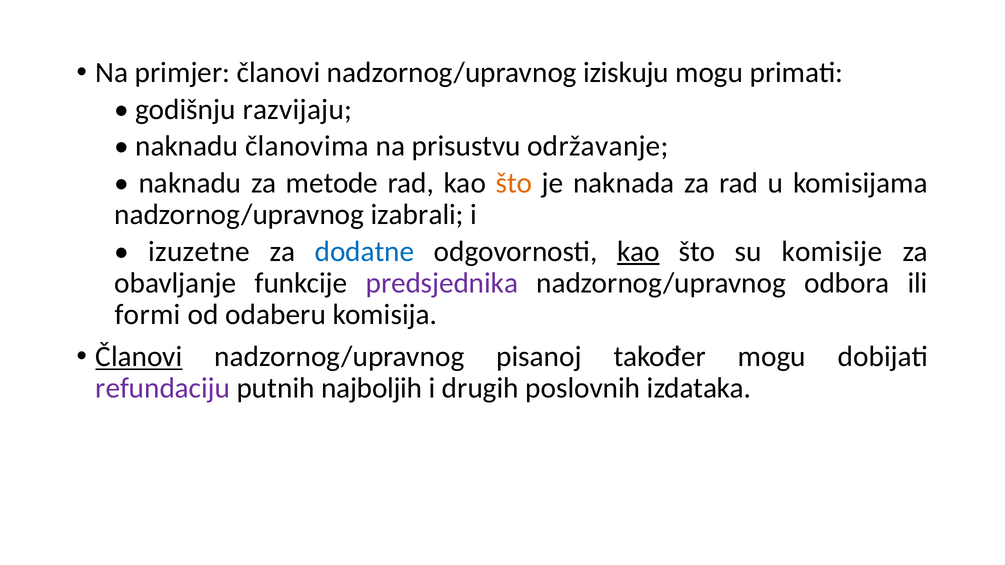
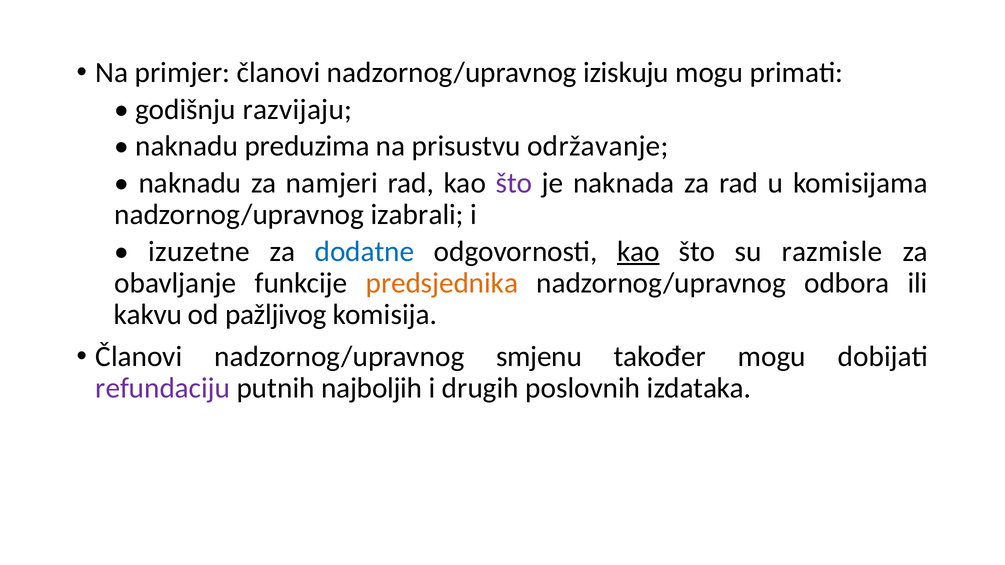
članovima: članovima -> preduzima (307, 146)
metode: metode -> namjeri (332, 183)
što colour: orange -> purple (514, 183)
komisije: komisije -> razmisle (832, 251)
predsjednika colour: purple -> orange (442, 283)
formi: formi -> kakvu (148, 315)
odaberu: odaberu -> pažljivog (276, 315)
Članovi underline: present -> none (139, 357)
pisanoj: pisanoj -> smjenu (539, 357)
